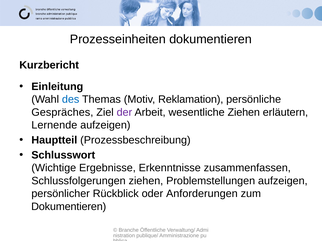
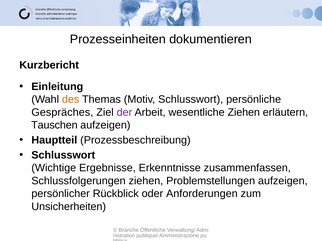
des colour: blue -> orange (71, 100)
Motiv Reklamation: Reklamation -> Schlusswort (191, 100)
Lernende: Lernende -> Tauschen (54, 125)
Dokumentieren: Dokumentieren -> Unsicherheiten (69, 207)
